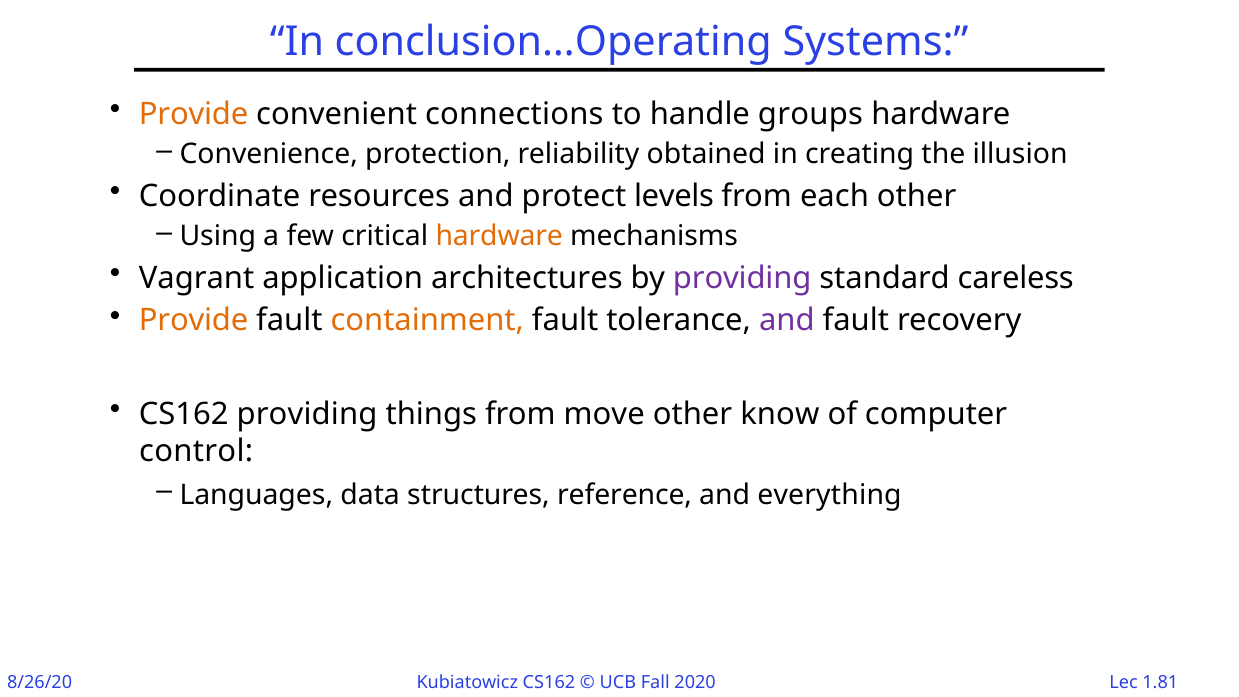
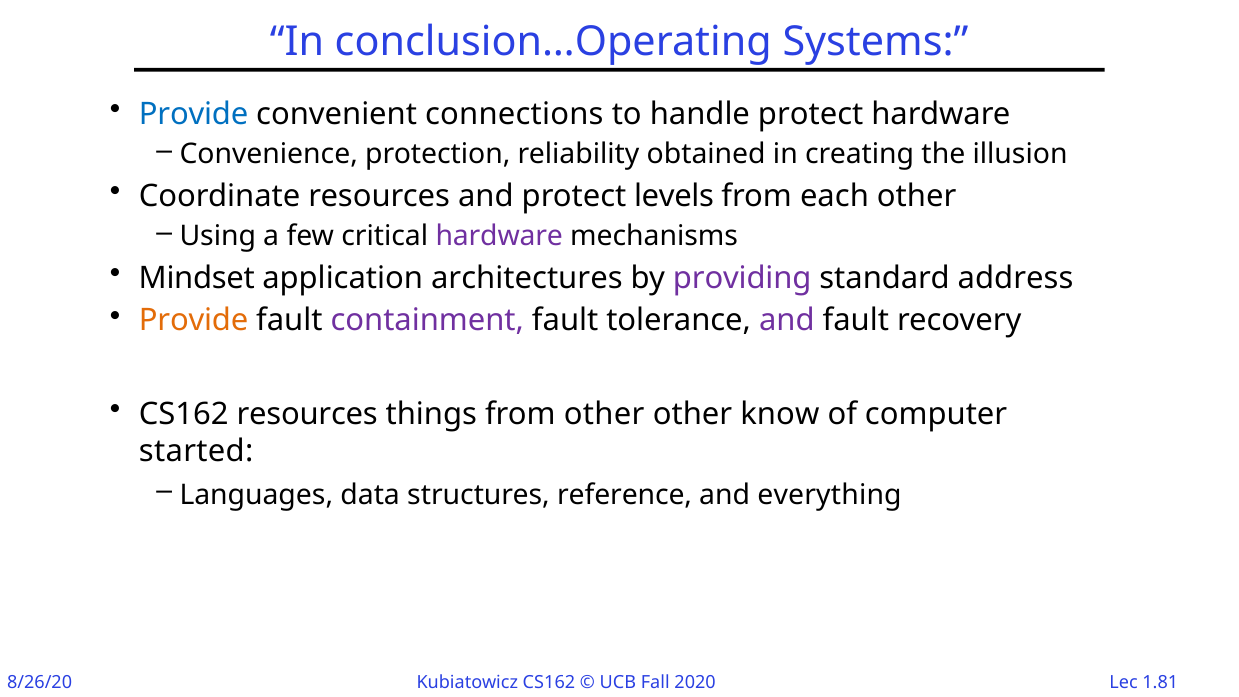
Provide colour: orange -> blue (194, 114)
handle groups: groups -> protect (811, 114)
hardware colour: orange -> purple (499, 236)
Vagrant: Vagrant -> Mindset (197, 278)
careless: careless -> address (1016, 278)
containment colour: orange -> purple (427, 321)
CS162 providing: providing -> resources (307, 414)
from move: move -> other (604, 414)
control: control -> started (196, 451)
